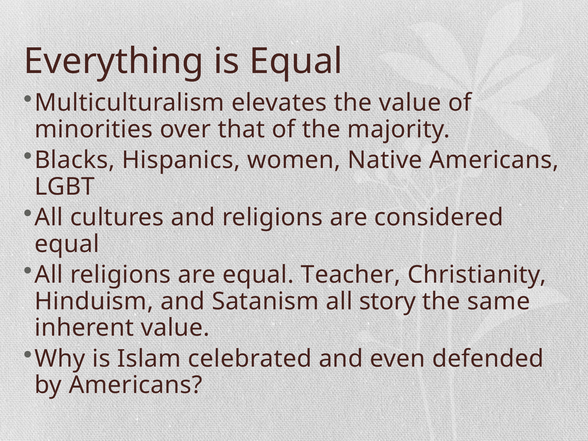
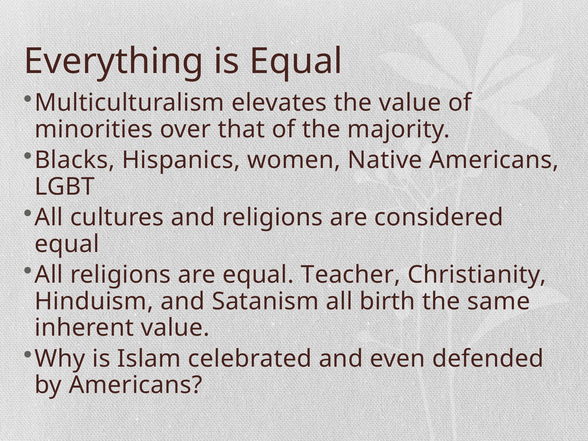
story: story -> birth (387, 301)
